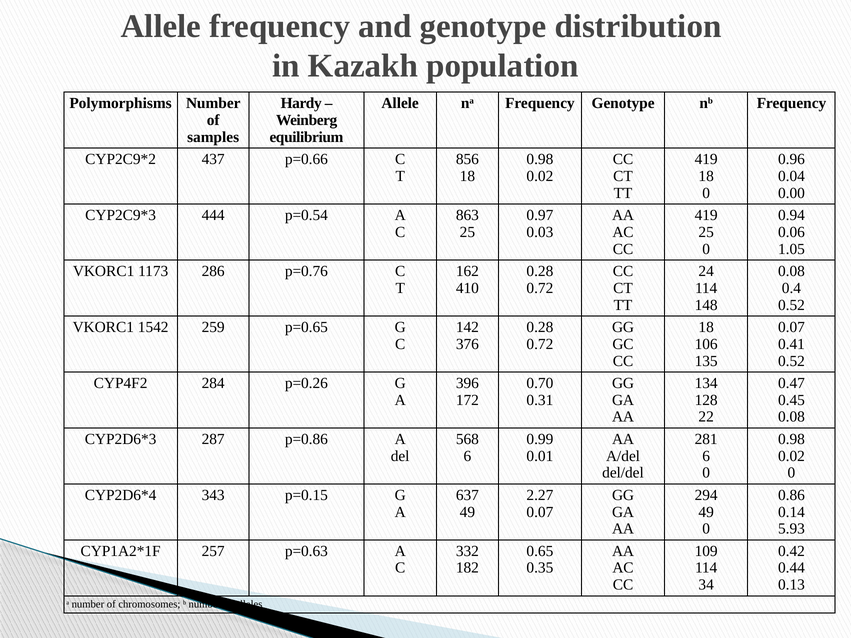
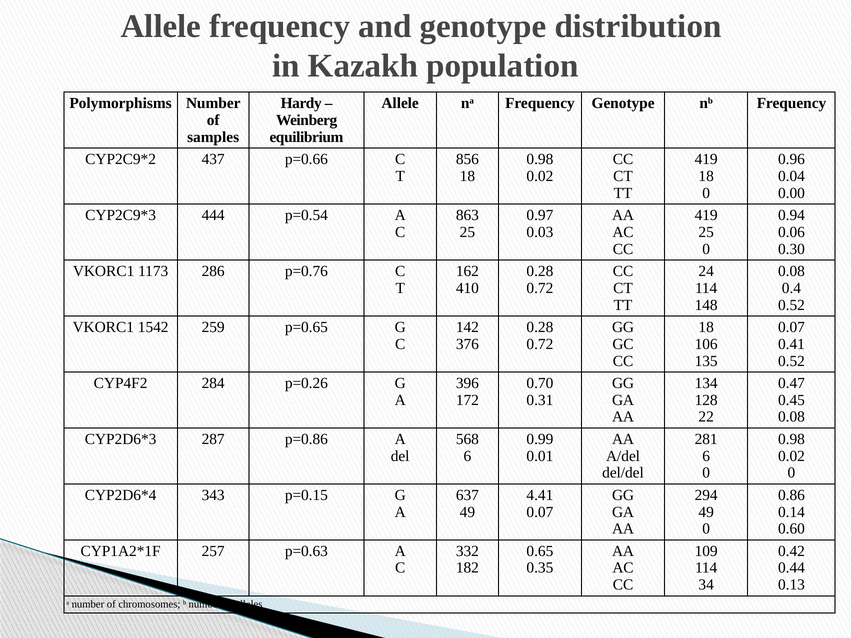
1.05: 1.05 -> 0.30 (791, 249)
2.27: 2.27 -> 4.41 (540, 495)
5.93: 5.93 -> 0.60 (791, 529)
